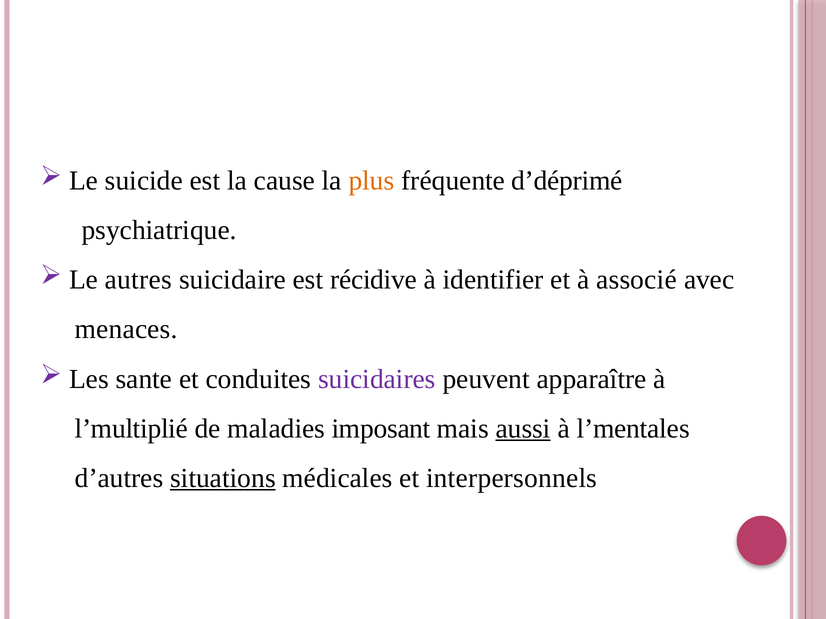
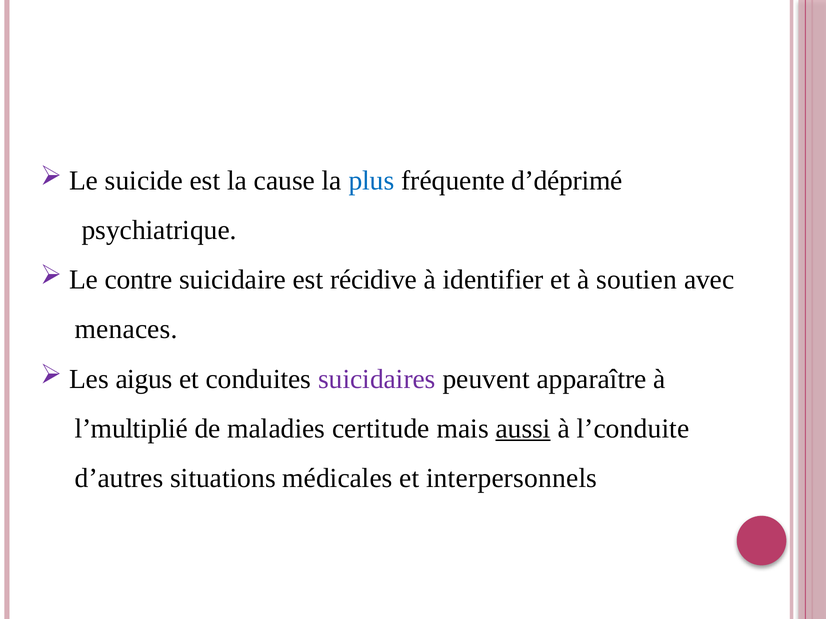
plus colour: orange -> blue (371, 181)
autres: autres -> contre (139, 280)
associé: associé -> soutien (637, 280)
sante: sante -> aigus (144, 379)
imposant: imposant -> certitude (381, 429)
l’mentales: l’mentales -> l’conduite (633, 429)
situations underline: present -> none (223, 478)
